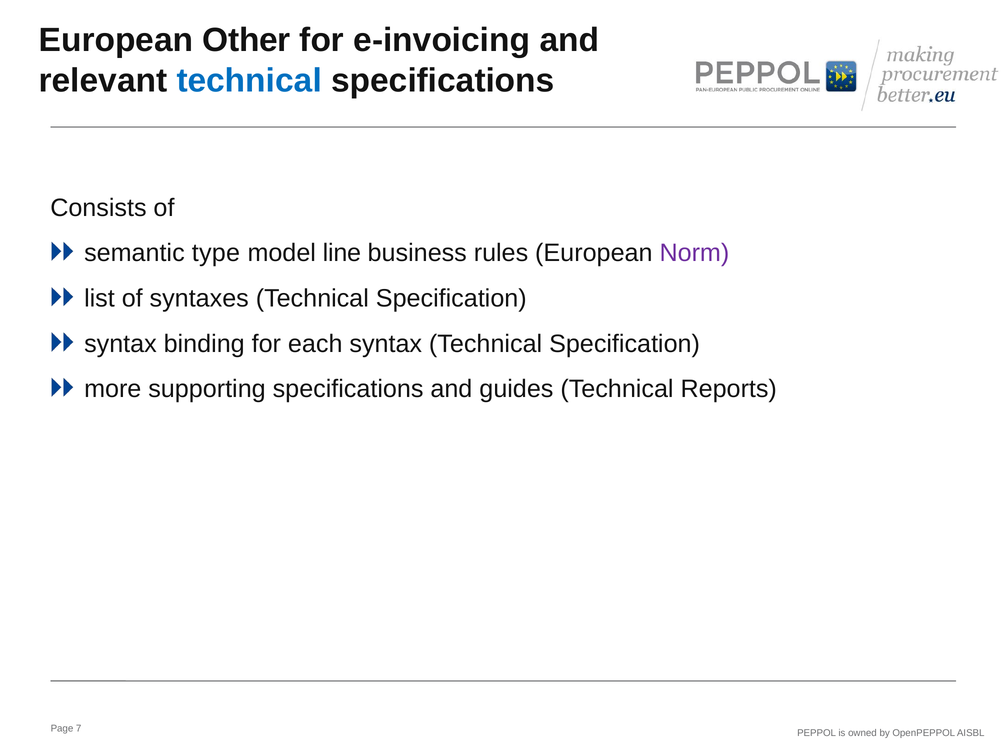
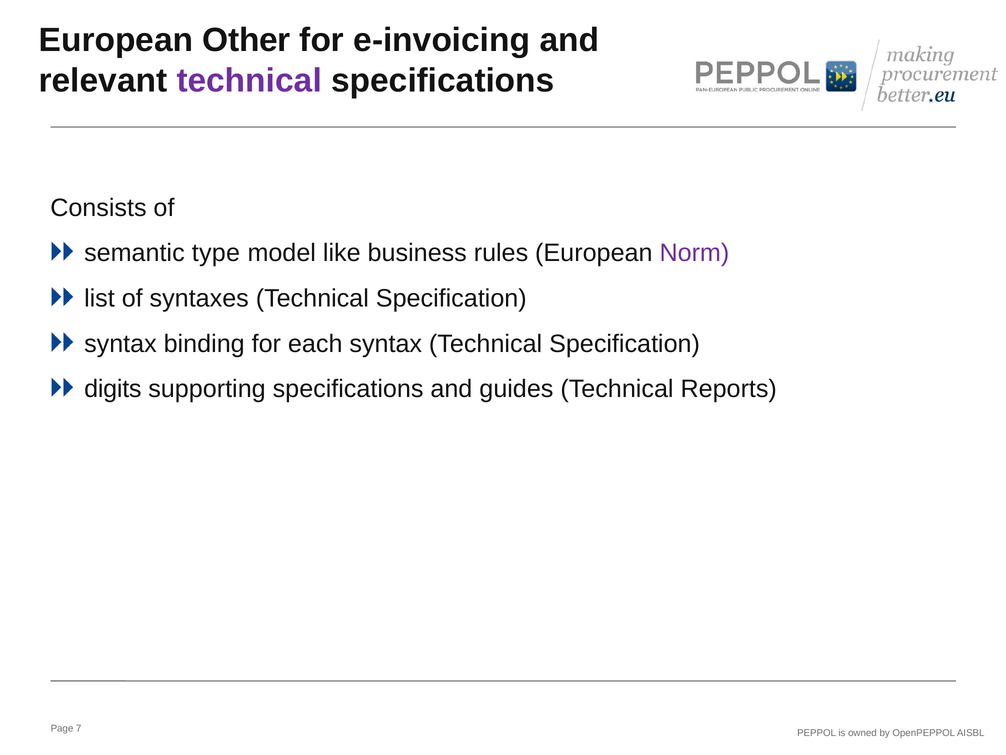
technical colour: blue -> purple (249, 81)
line: line -> like (342, 253)
more: more -> digits (113, 389)
